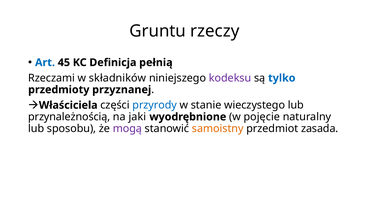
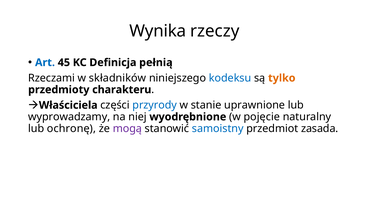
Gruntu: Gruntu -> Wynika (158, 31)
kodeksu colour: purple -> blue (230, 78)
tylko colour: blue -> orange (282, 78)
przyznanej: przyznanej -> charakteru (122, 89)
wieczystego: wieczystego -> uprawnione (255, 105)
przynależnością: przynależnością -> wyprowadzamy (69, 117)
jaki: jaki -> niej (137, 117)
sposobu: sposobu -> ochronę (71, 128)
samoistny colour: orange -> blue (218, 128)
